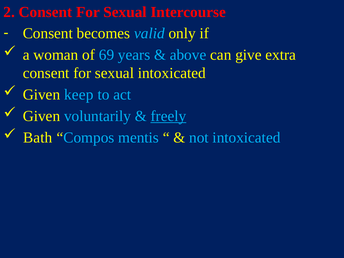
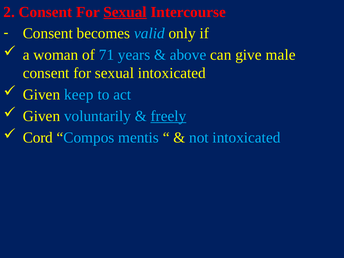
Sexual underline: none -> present (125, 12)
69: 69 -> 71 (107, 55)
extra: extra -> male (281, 55)
Bath: Bath -> Cord (38, 137)
